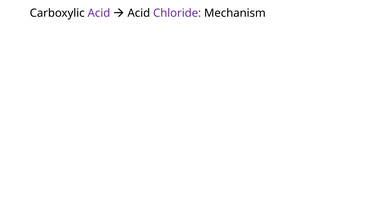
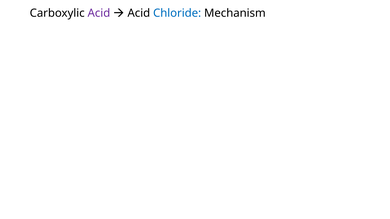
Chloride colour: purple -> blue (177, 13)
